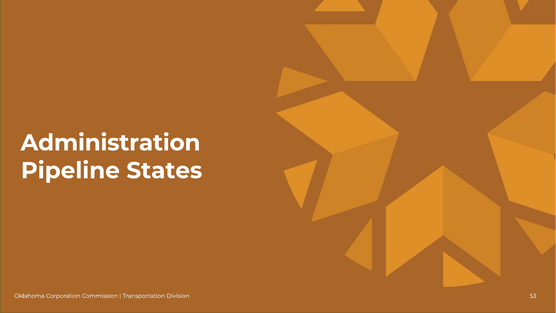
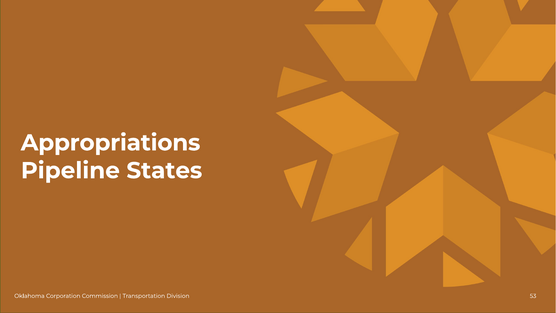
Administration: Administration -> Appropriations (111, 143)
